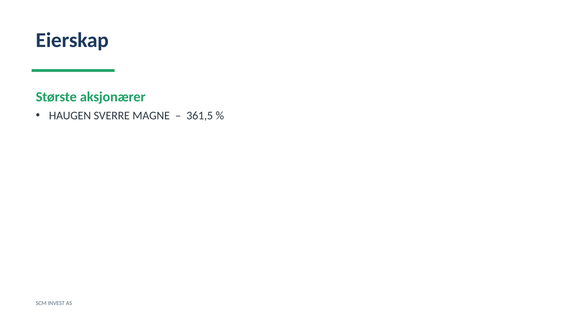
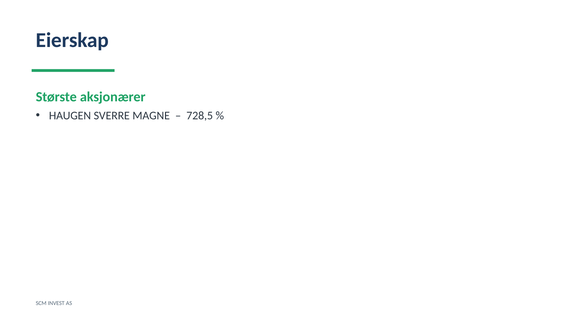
361,5: 361,5 -> 728,5 (200, 116)
